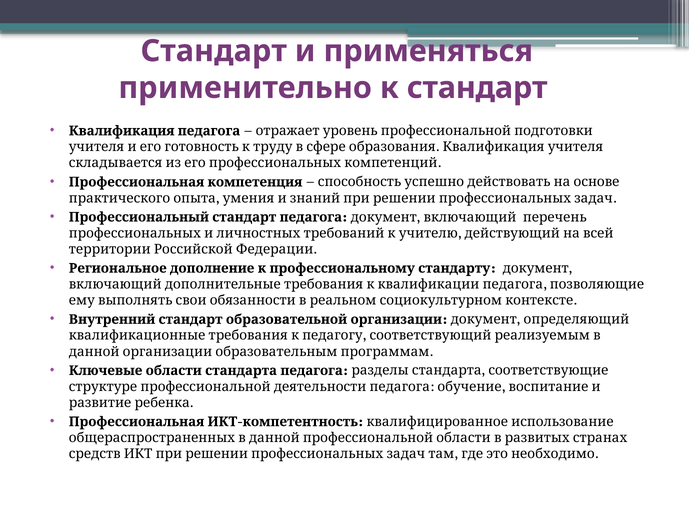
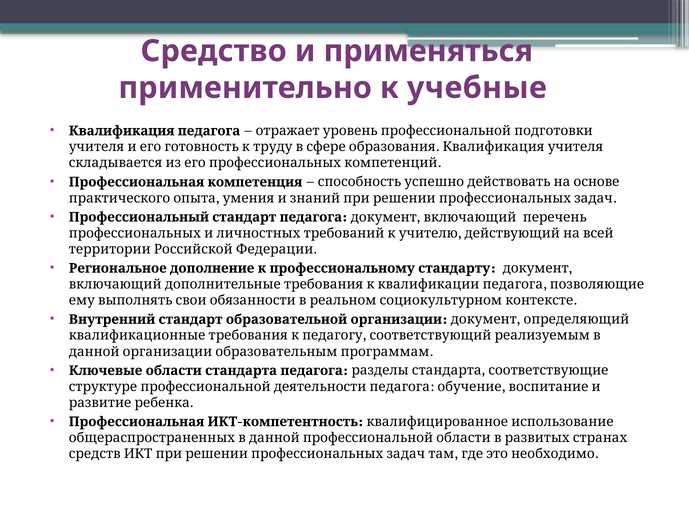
Стандарт: Стандарт -> Средство (214, 51)
к стандарт: стандарт -> учебные (477, 88)
